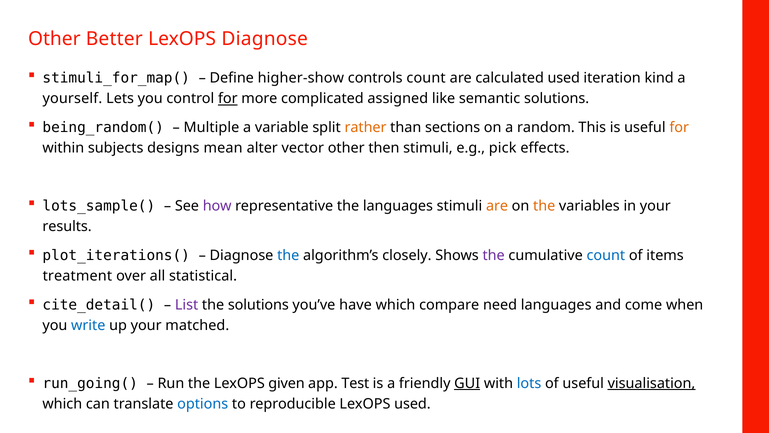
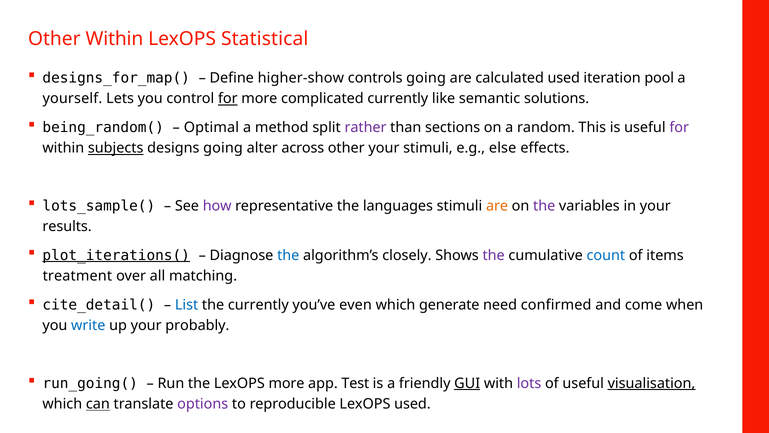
Other Better: Better -> Within (114, 39)
LexOPS Diagnose: Diagnose -> Statistical (265, 39)
stimuli_for_map(: stimuli_for_map( -> designs_for_map( (116, 78)
controls count: count -> going (426, 78)
kind: kind -> pool (659, 78)
complicated assigned: assigned -> currently (398, 99)
Multiple: Multiple -> Optimal (211, 127)
variable: variable -> method (282, 127)
rather colour: orange -> purple (366, 127)
for colour: orange -> purple (679, 127)
subjects underline: none -> present (116, 148)
designs mean: mean -> going (223, 148)
vector: vector -> across (303, 148)
other then: then -> your (384, 148)
pick: pick -> else (503, 148)
the colour: orange -> purple (544, 206)
plot_iterations( underline: none -> present (116, 255)
statistical: statistical -> matching (203, 276)
List colour: purple -> blue (187, 305)
the solutions: solutions -> currently (258, 305)
have: have -> even (356, 305)
compare: compare -> generate (449, 305)
need languages: languages -> confirmed (556, 305)
matched: matched -> probably (197, 325)
LexOPS given: given -> more (286, 383)
lots colour: blue -> purple (529, 383)
can underline: none -> present (98, 404)
options colour: blue -> purple (203, 404)
